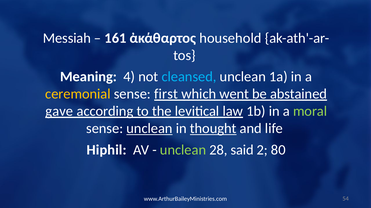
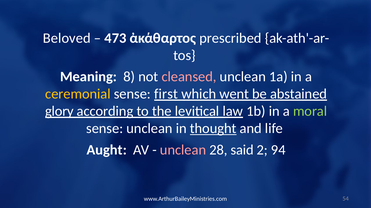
Messiah: Messiah -> Beloved (67, 38)
161: 161 -> 473 (115, 38)
household: household -> prescribed (230, 38)
4: 4 -> 8 (129, 77)
cleansed colour: light blue -> pink (189, 77)
gave: gave -> glory (59, 112)
unclean underline: present -> none (149, 129)
Hiphil: Hiphil -> Aught (107, 150)
unclean colour: light green -> pink (183, 150)
80: 80 -> 94 (278, 150)
